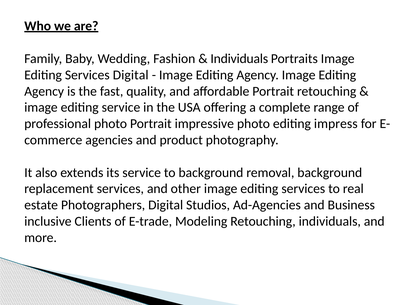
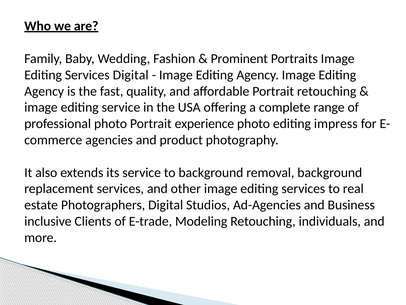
Individuals: Individuals -> Prominent (239, 59)
impressive: impressive -> experience (204, 124)
